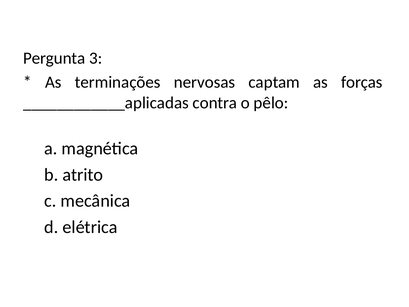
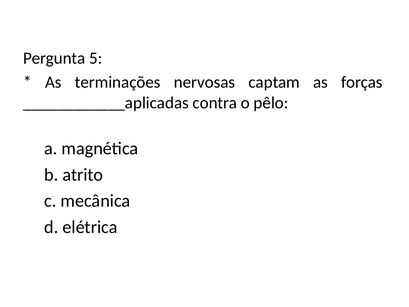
3: 3 -> 5 (96, 58)
